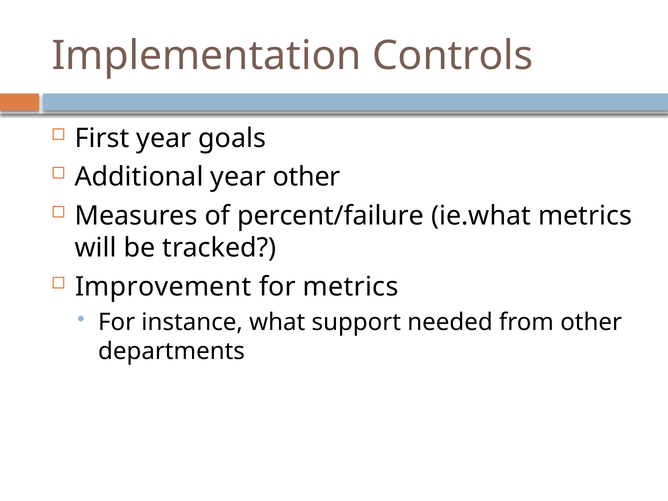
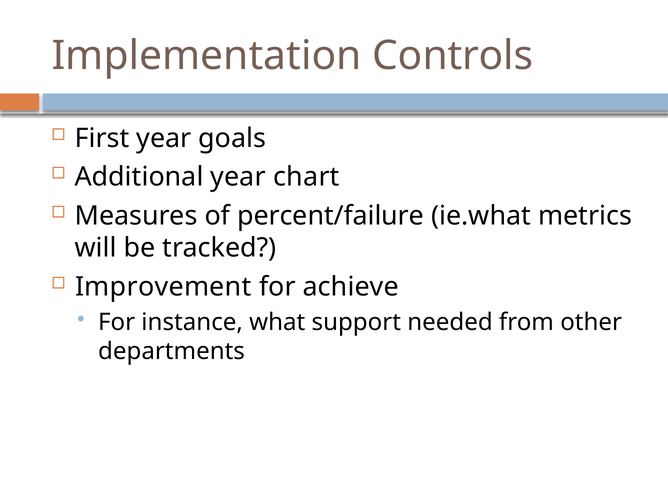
year other: other -> chart (306, 177)
for metrics: metrics -> achieve (351, 287)
